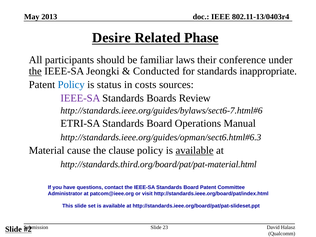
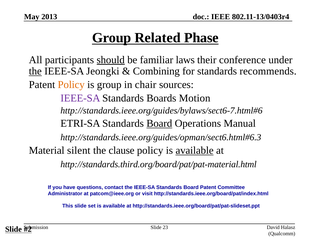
Desire: Desire -> Group (112, 38)
should underline: none -> present (111, 60)
Conducted: Conducted -> Combining (156, 71)
inappropriate: inappropriate -> recommends (268, 71)
Policy colour: blue -> orange (71, 85)
is status: status -> group (109, 85)
costs: costs -> chair (146, 85)
Review: Review -> Motion (195, 98)
Board underline: none -> present (159, 123)
cause: cause -> silent (79, 150)
